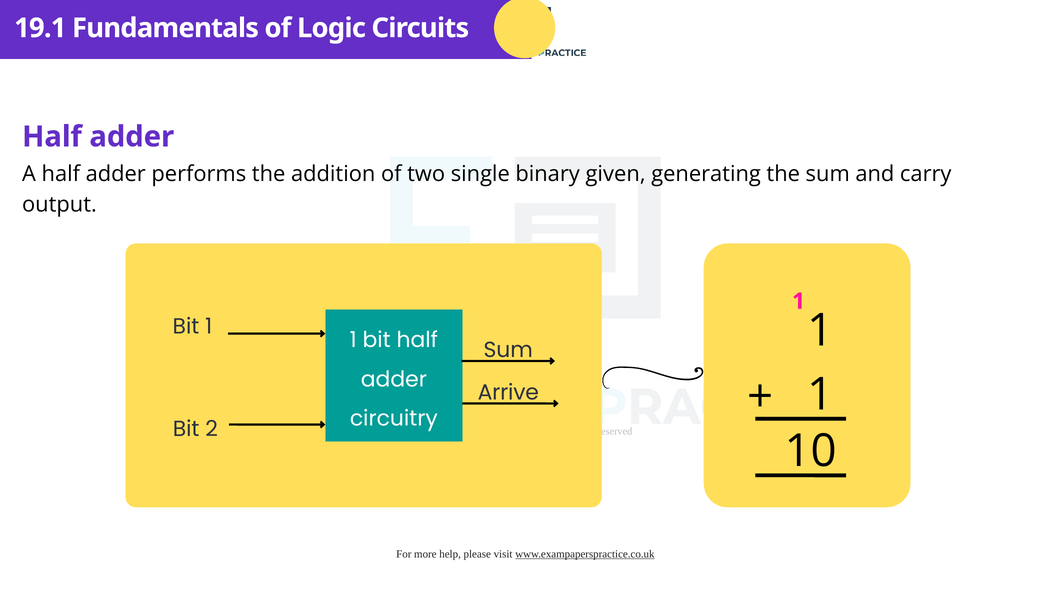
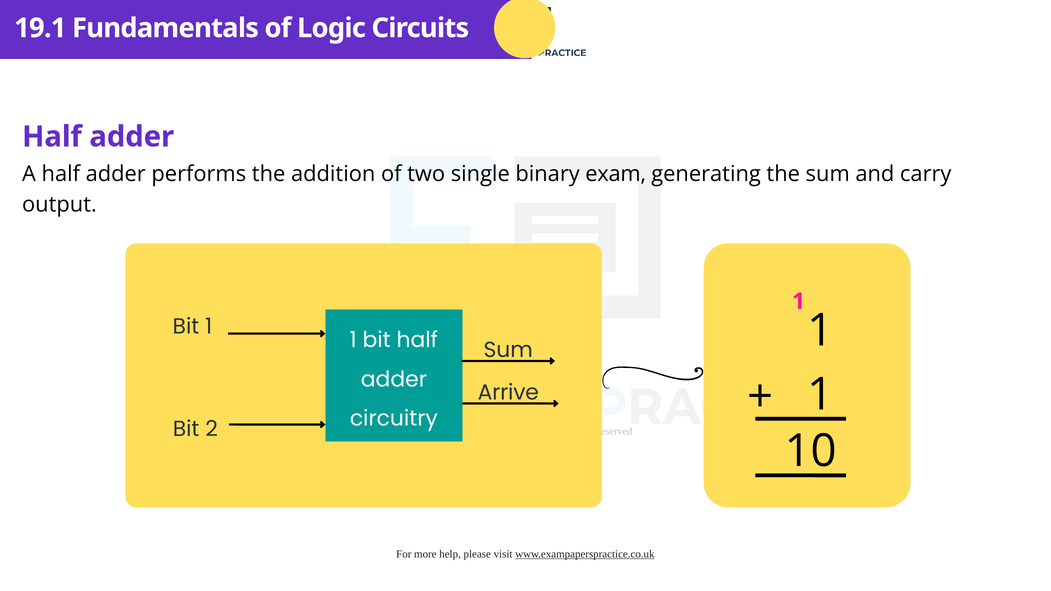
given: given -> exam (616, 174)
